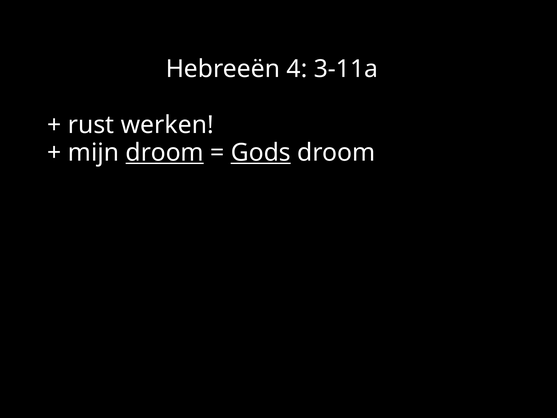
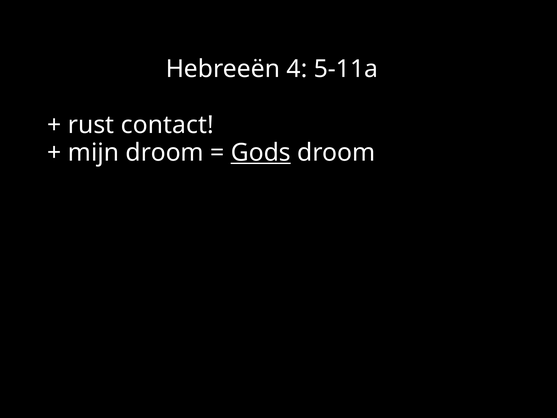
3-11a: 3-11a -> 5-11a (346, 69)
werken: werken -> contact (167, 125)
droom underline: present -> none (165, 153)
